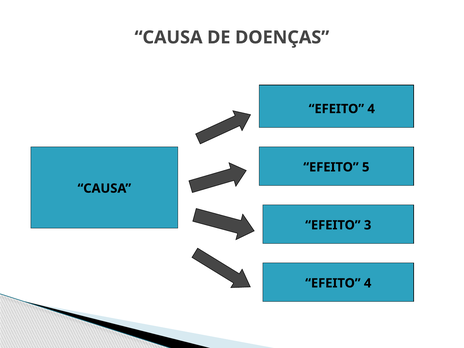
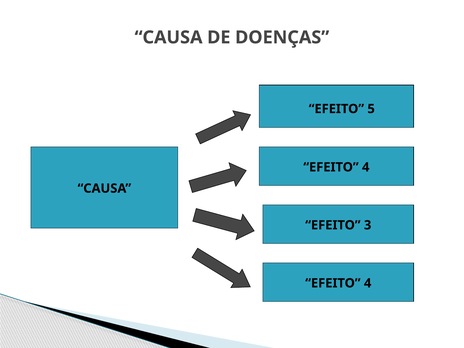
4: 4 -> 5 (371, 109)
5: 5 -> 4 (366, 167)
